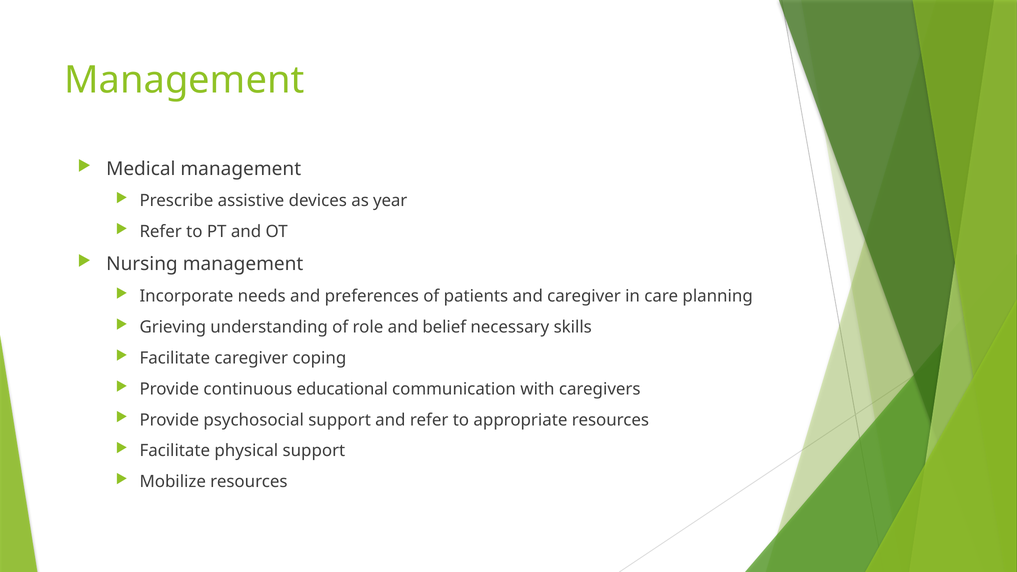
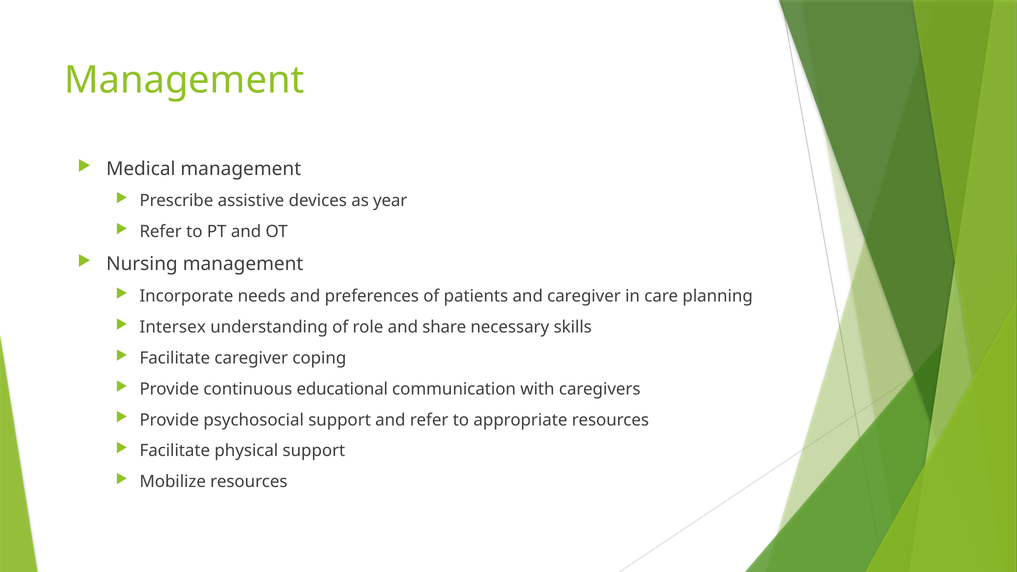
Grieving: Grieving -> Intersex (173, 327)
belief: belief -> share (444, 327)
